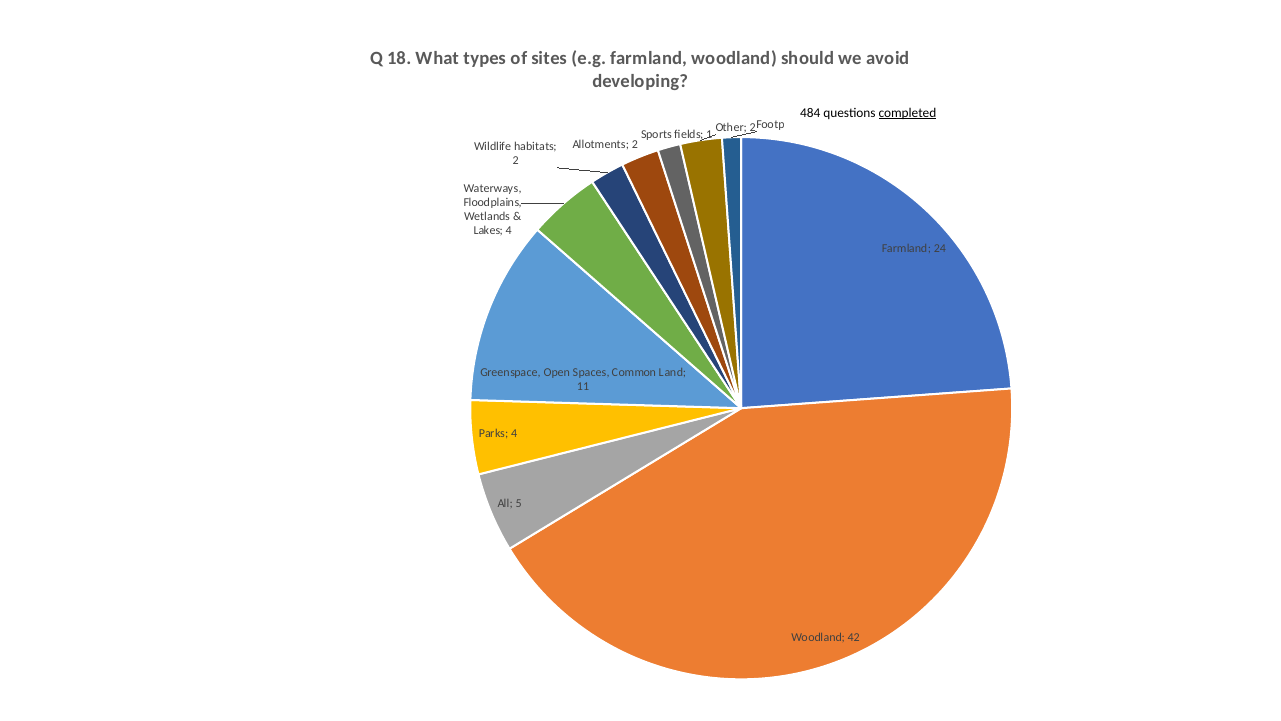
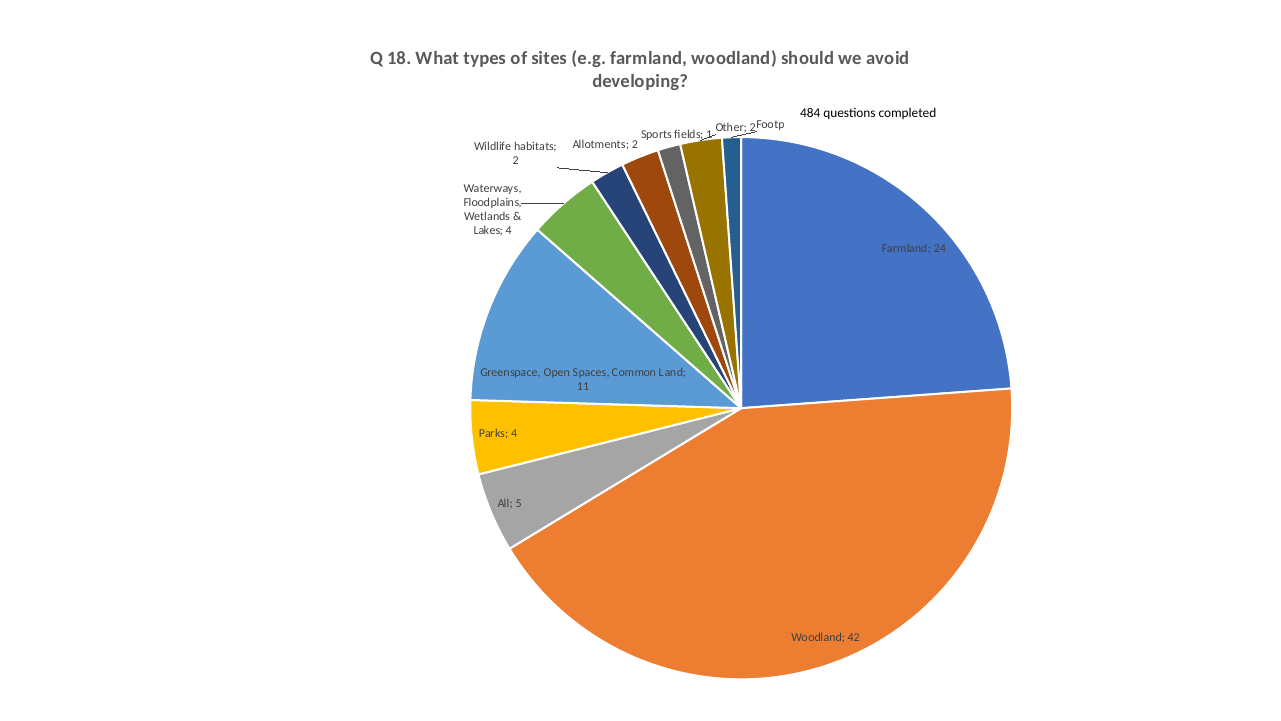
completed underline: present -> none (907, 113)
